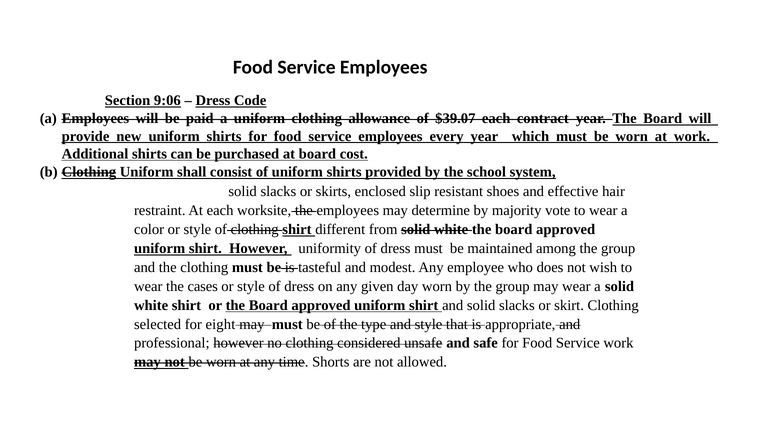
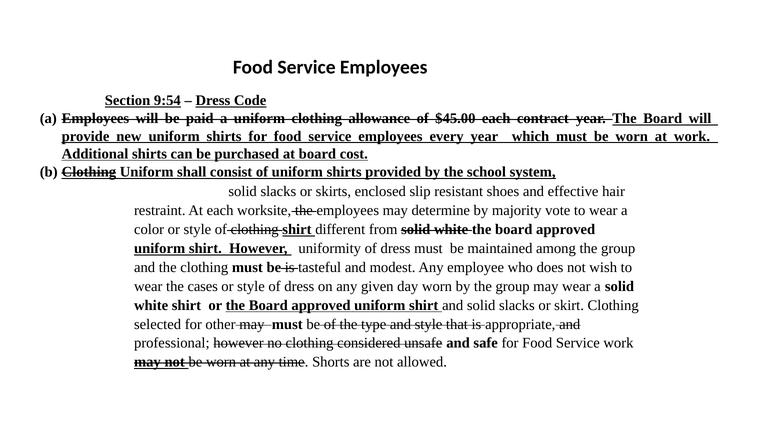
9:06: 9:06 -> 9:54 (167, 101)
$39.07: $39.07 -> $45.00 (455, 119)
eight: eight -> other (220, 324)
